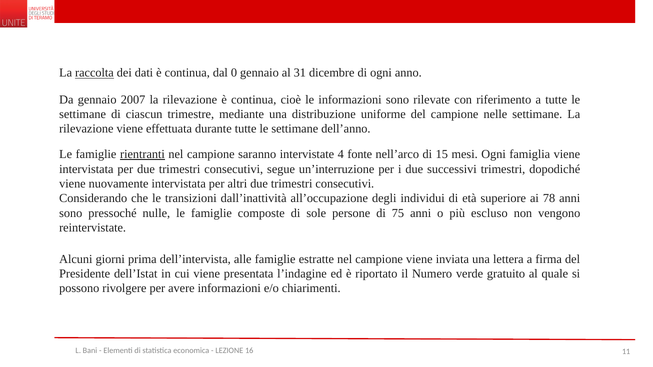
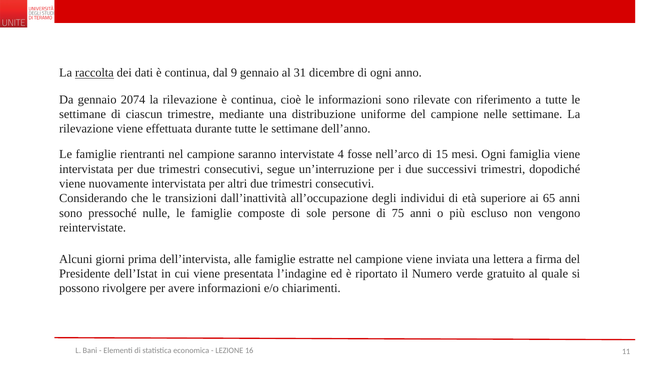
0: 0 -> 9 (234, 73)
2007: 2007 -> 2074 (133, 100)
rientranti underline: present -> none (142, 154)
fonte: fonte -> fosse (360, 154)
78: 78 -> 65 (549, 199)
